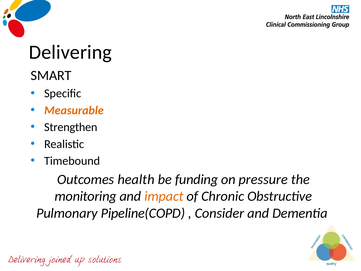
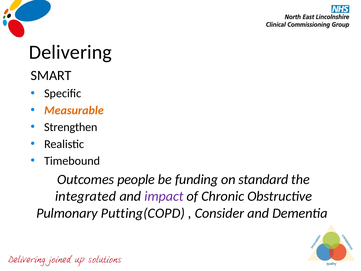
health: health -> people (136, 179)
pressure: pressure -> standard (263, 179)
monitoring: monitoring -> integrated (86, 196)
impact colour: orange -> purple (164, 196)
Pipeline(COPD: Pipeline(COPD -> Putting(COPD (143, 213)
